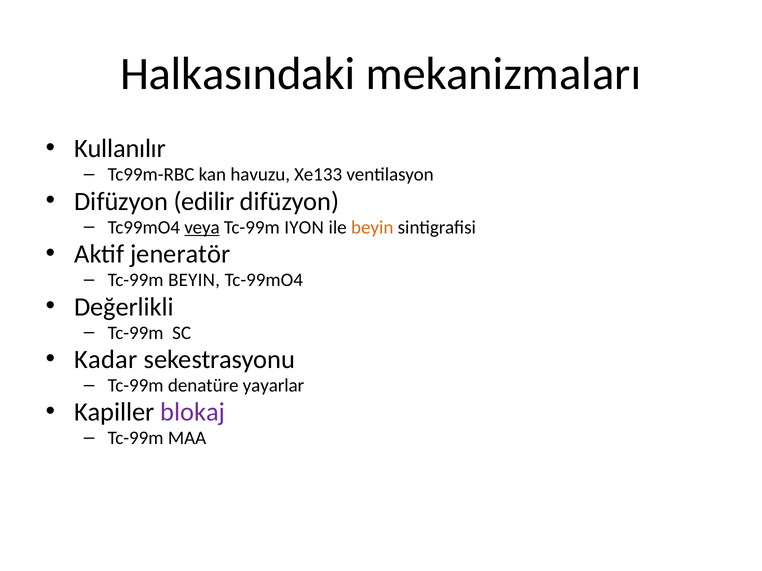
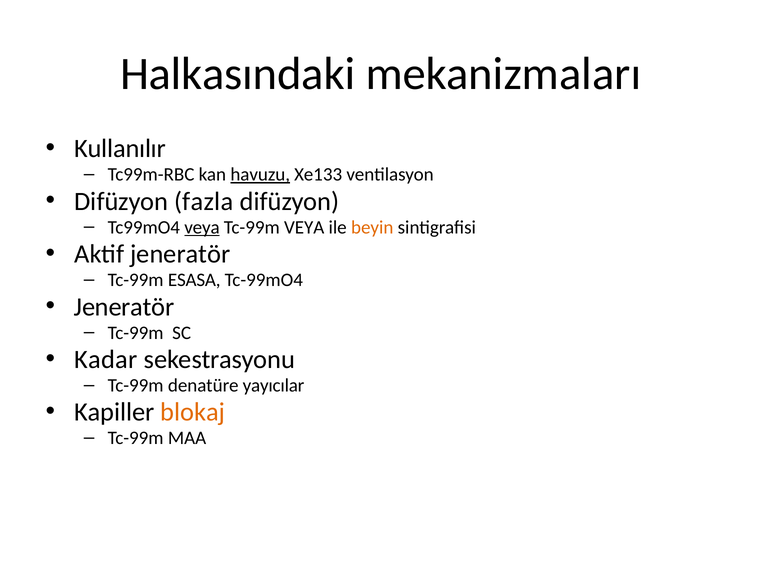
havuzu underline: none -> present (260, 175)
edilir: edilir -> fazla (204, 202)
Tc-99m IYON: IYON -> VEYA (304, 227)
Tc-99m BEYIN: BEYIN -> ESASA (194, 280)
Değerlikli: Değerlikli -> Jeneratör (124, 307)
yayarlar: yayarlar -> yayıcılar (274, 386)
blokaj colour: purple -> orange (193, 413)
